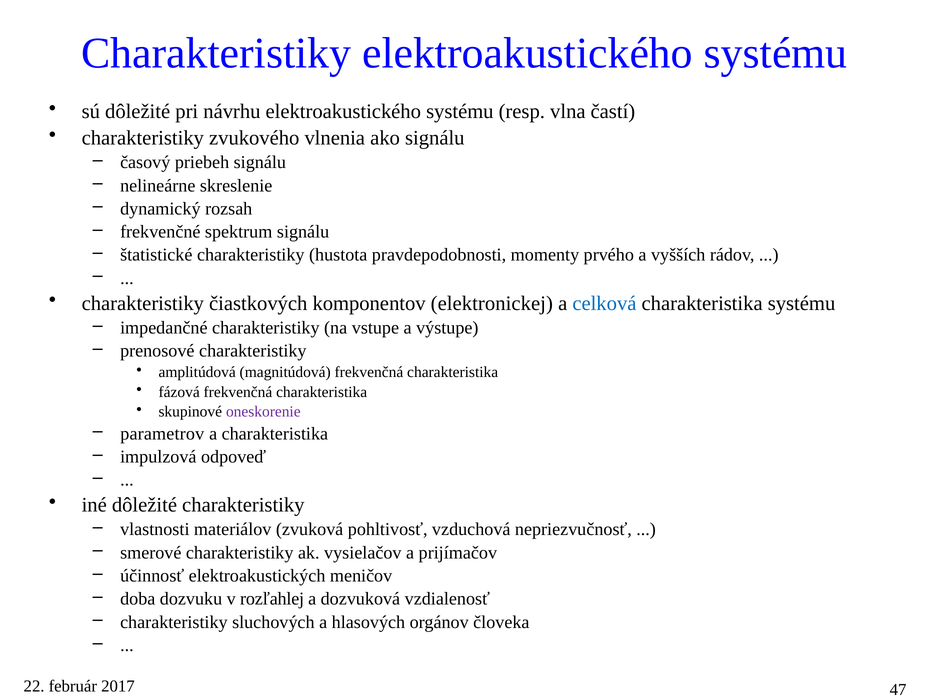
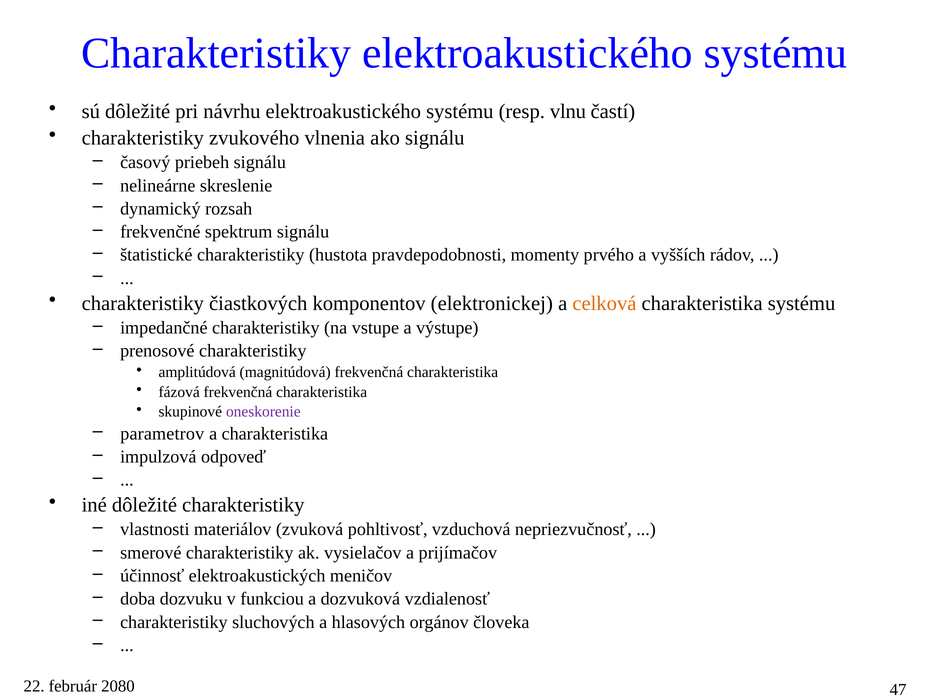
vlna: vlna -> vlnu (568, 111)
celková colour: blue -> orange (604, 303)
rozľahlej: rozľahlej -> funkciou (272, 599)
2017: 2017 -> 2080 (118, 687)
